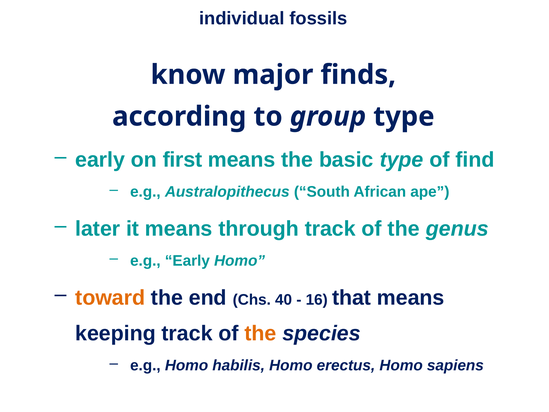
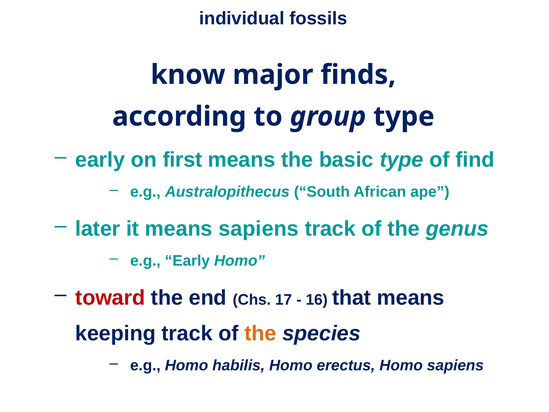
means through: through -> sapiens (259, 229)
toward colour: orange -> red (110, 297)
40: 40 -> 17 (284, 299)
